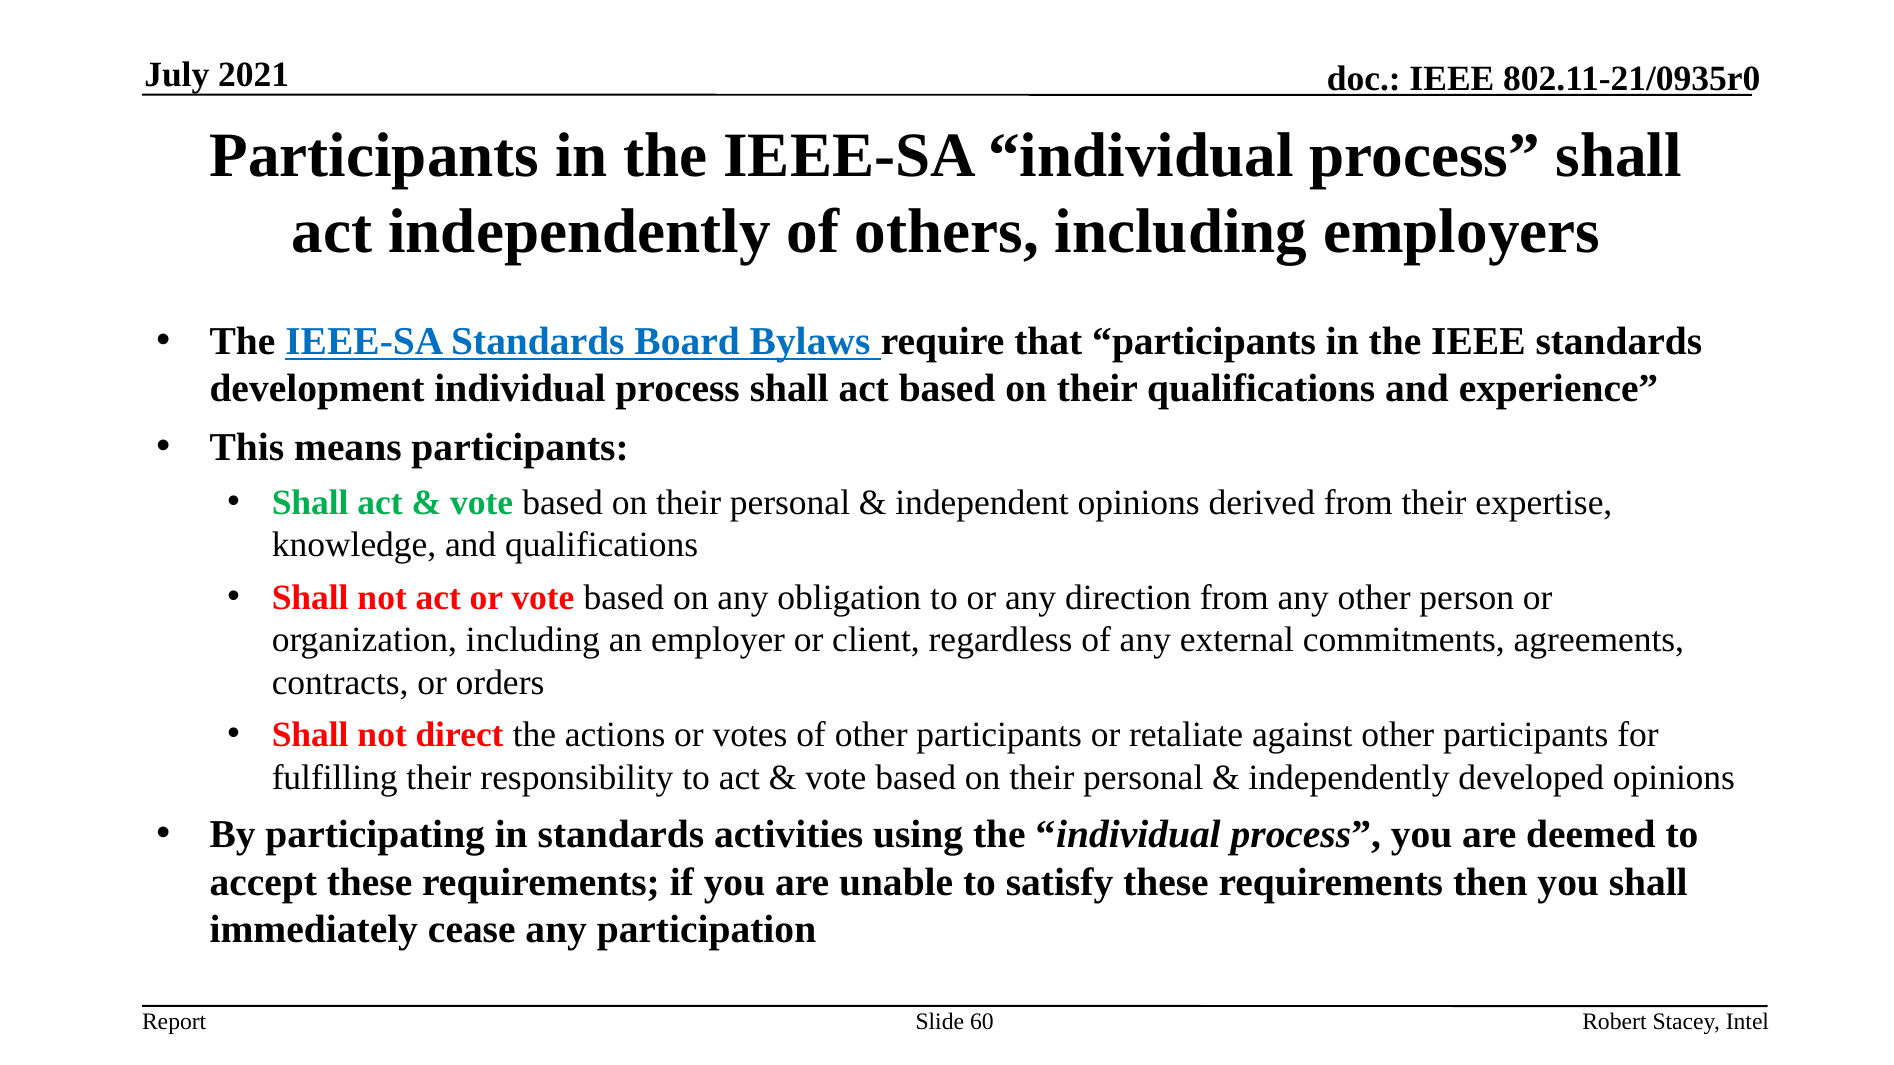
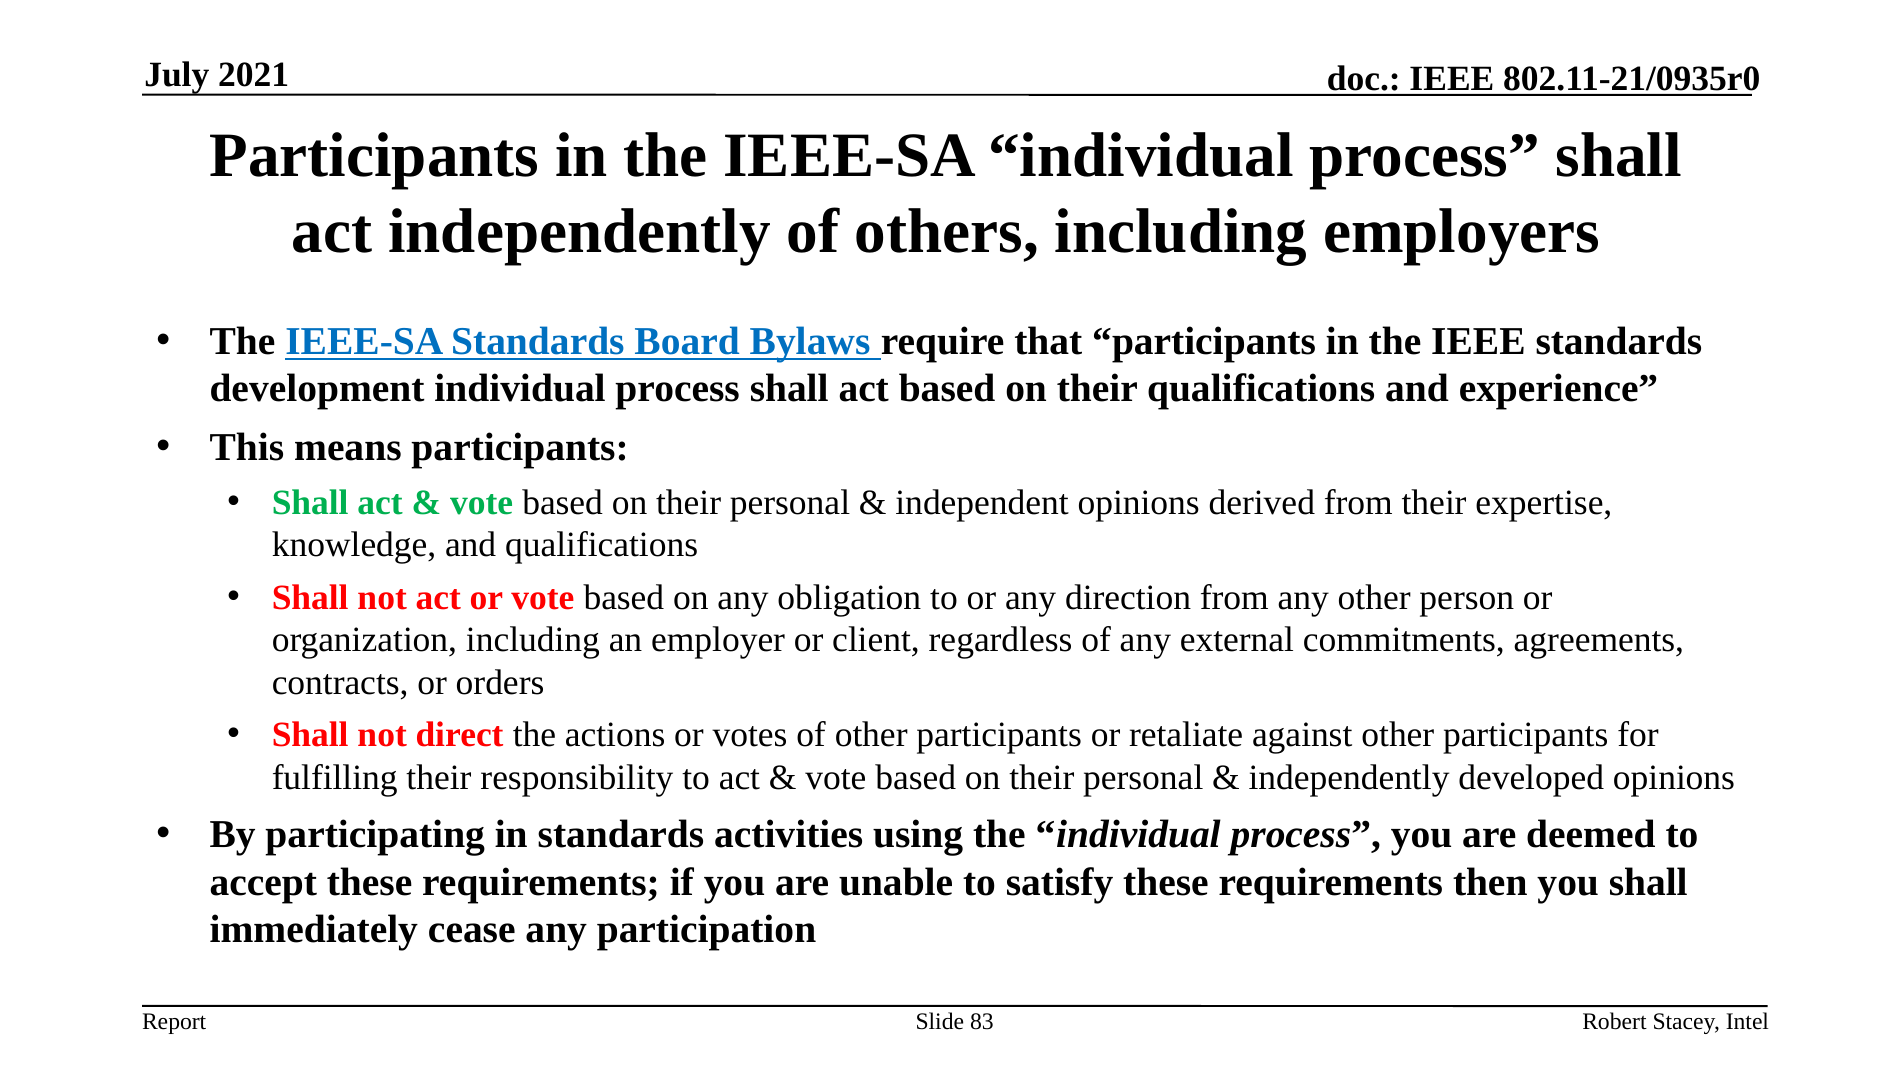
60: 60 -> 83 (982, 1022)
